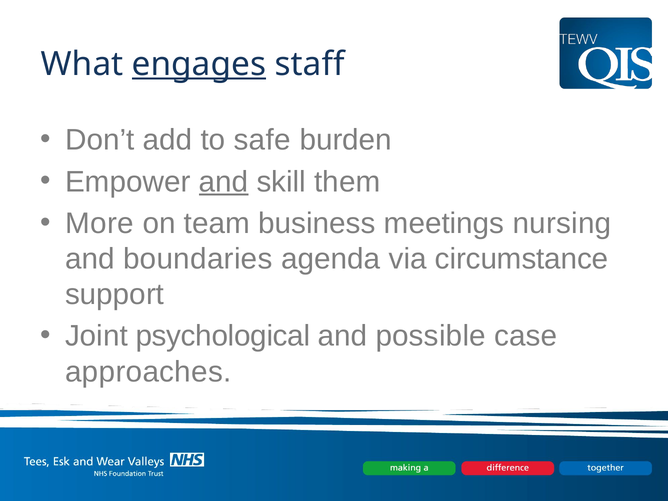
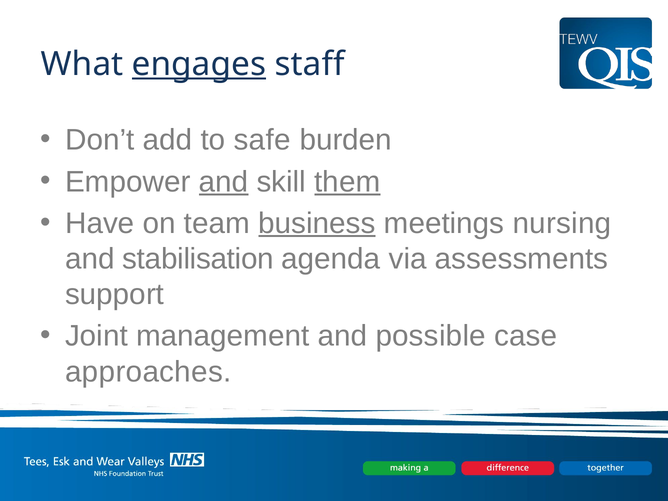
them underline: none -> present (347, 182)
More: More -> Have (100, 223)
business underline: none -> present (317, 223)
boundaries: boundaries -> stabilisation (198, 259)
circumstance: circumstance -> assessments (522, 259)
psychological: psychological -> management (223, 336)
